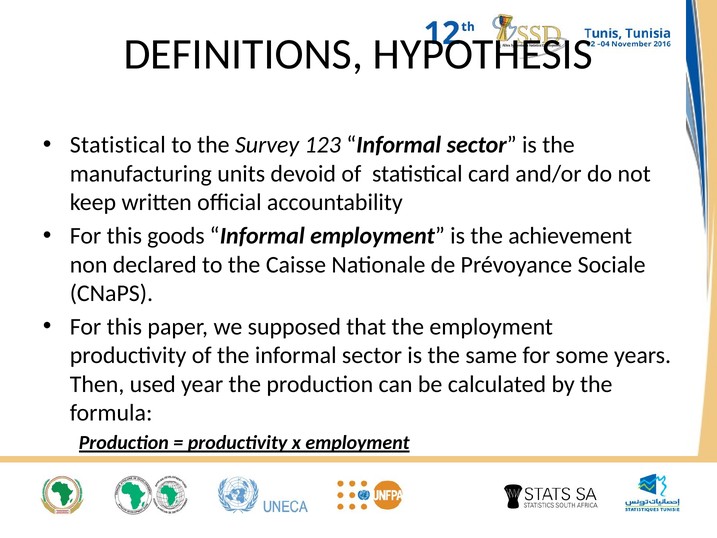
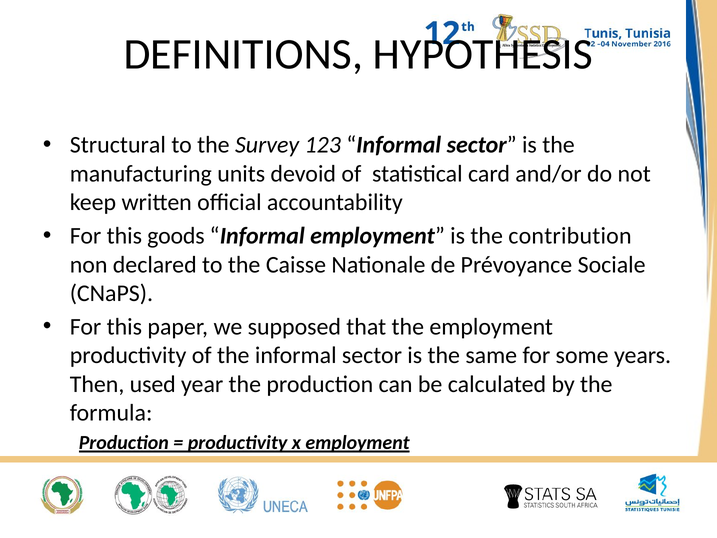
Statistical: Statistical -> Structural (118, 145)
achievement: achievement -> contribution (570, 236)
